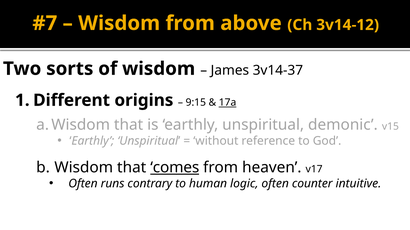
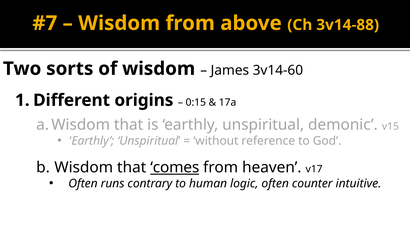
3v14-12: 3v14-12 -> 3v14-88 (348, 25)
3v14-37: 3v14-37 -> 3v14-60 (278, 71)
9:15: 9:15 -> 0:15 (196, 103)
17a underline: present -> none (228, 103)
